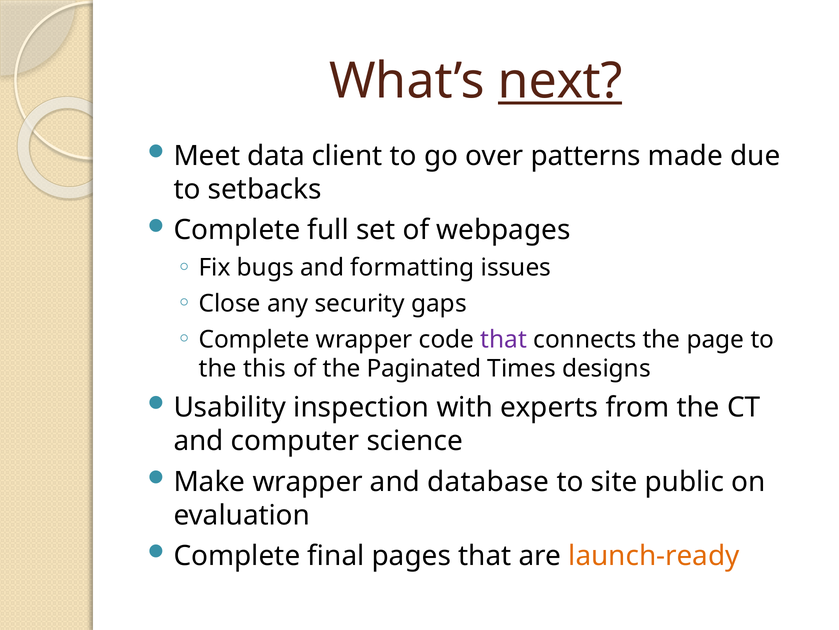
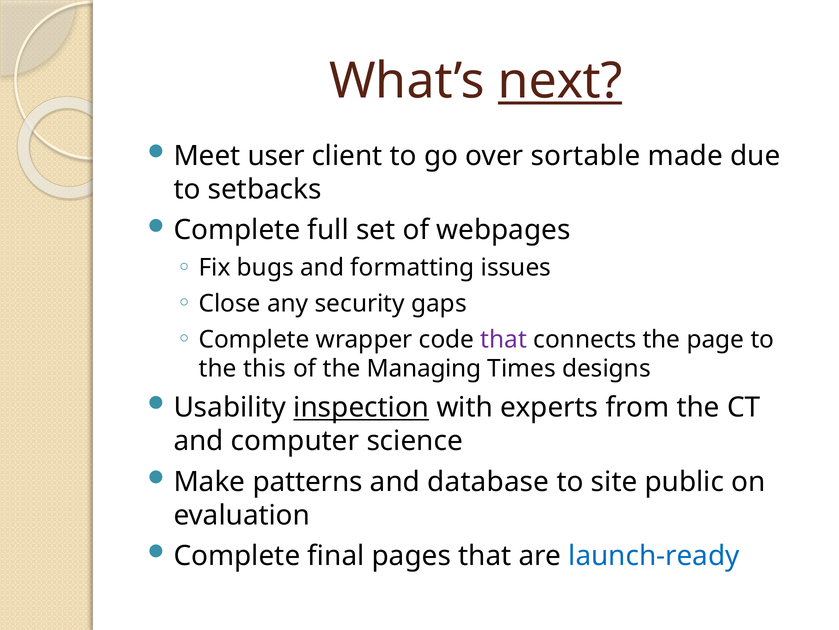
data: data -> user (276, 156)
patterns: patterns -> sortable (586, 156)
Paginated: Paginated -> Managing (424, 368)
inspection underline: none -> present (361, 407)
Make wrapper: wrapper -> patterns (308, 481)
launch-ready colour: orange -> blue (654, 555)
